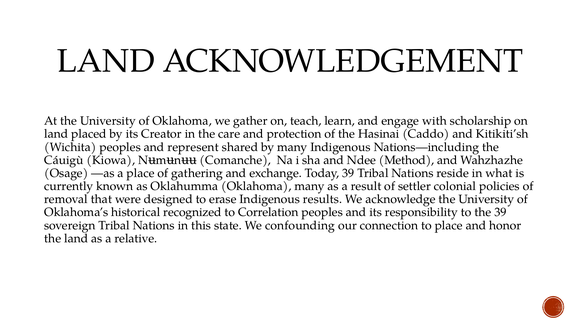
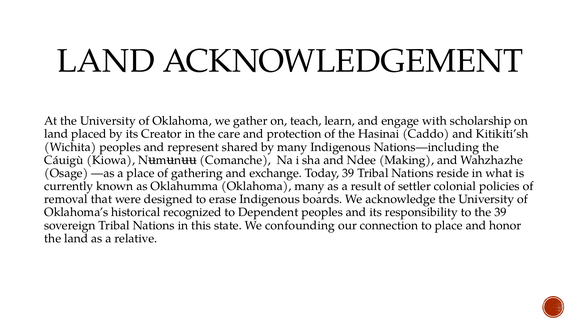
Method: Method -> Making (407, 160)
results: results -> boards (323, 199)
Correlation: Correlation -> Dependent (268, 212)
